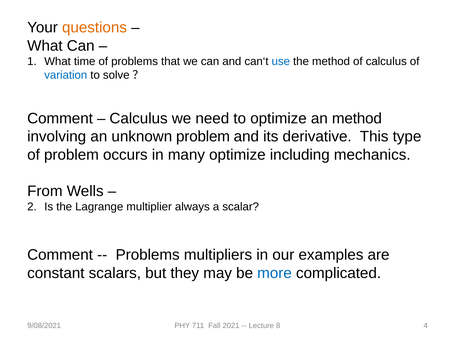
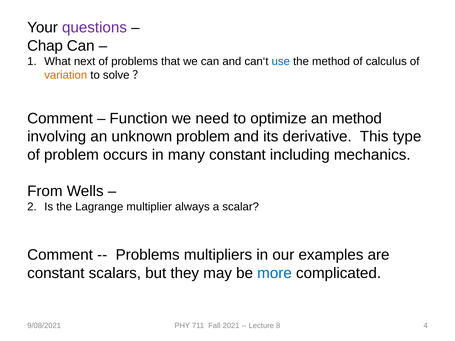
questions colour: orange -> purple (94, 28)
What: What -> Chap (45, 46)
time: time -> next (85, 61)
variation colour: blue -> orange (66, 75)
Calculus: Calculus -> Function (139, 119)
many optimize: optimize -> constant (237, 155)
